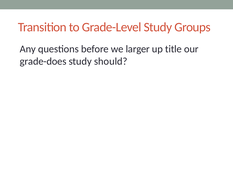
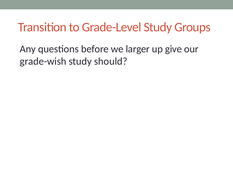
title: title -> give (173, 49)
grade-does: grade-does -> grade-wish (43, 61)
